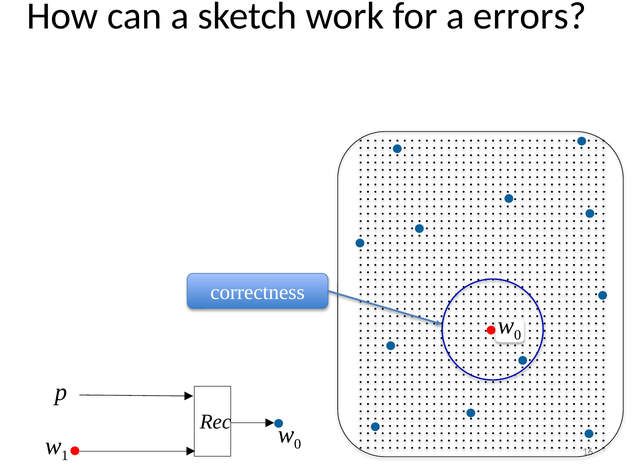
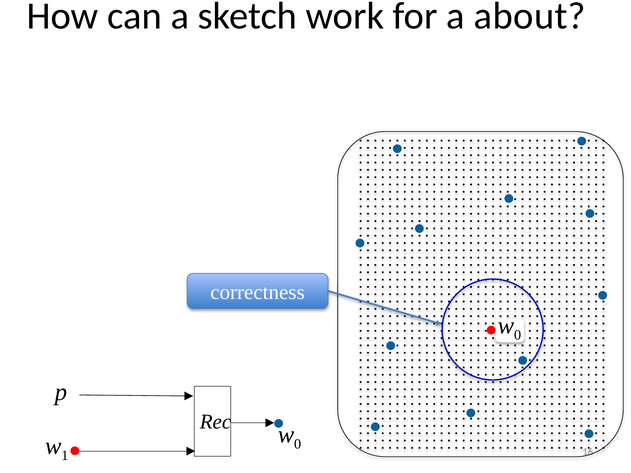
errors: errors -> about (530, 16)
